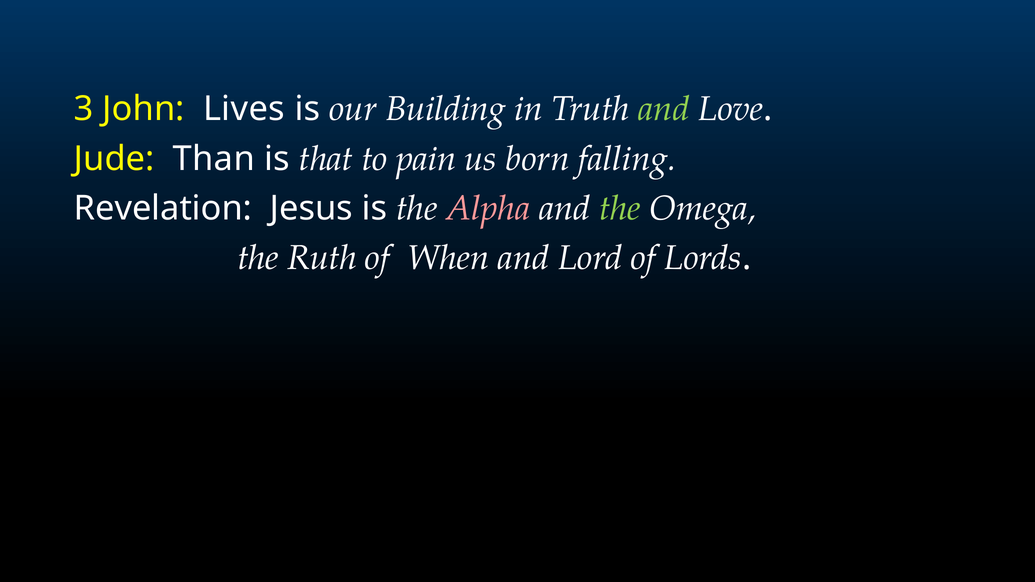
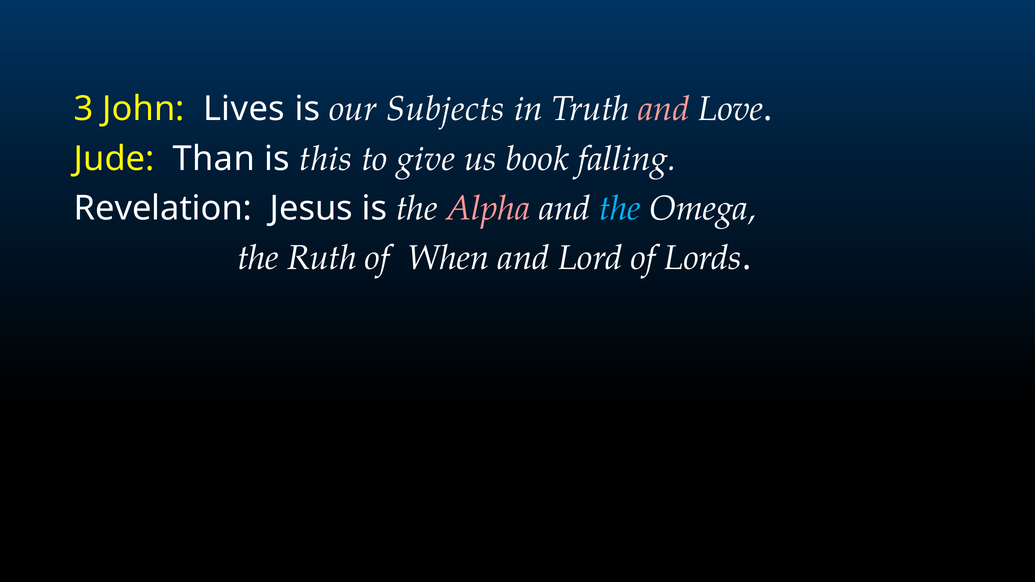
Building: Building -> Subjects (445, 109)
and colour: light green -> pink (664, 109)
that: that -> this (326, 159)
pain: pain -> give (426, 159)
born: born -> book (537, 159)
the colour: light green -> light blue (620, 208)
